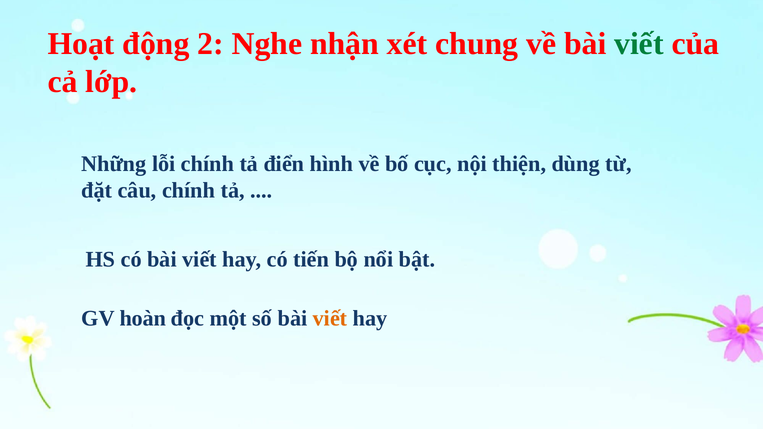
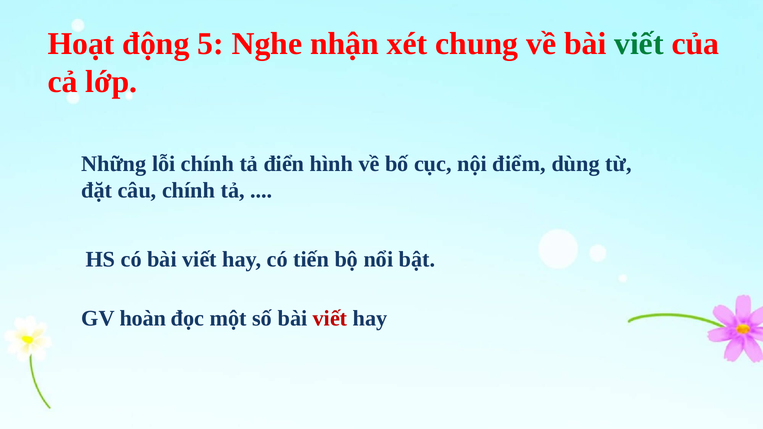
2: 2 -> 5 (211, 44)
thiện: thiện -> điểm (519, 164)
viết colour: orange -> red (330, 319)
